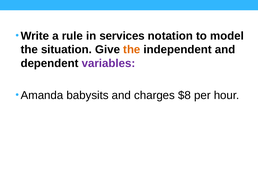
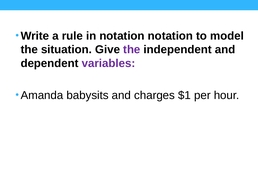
in services: services -> notation (122, 36)
the colour: orange -> purple (132, 50)
$8: $8 -> $1 (184, 96)
